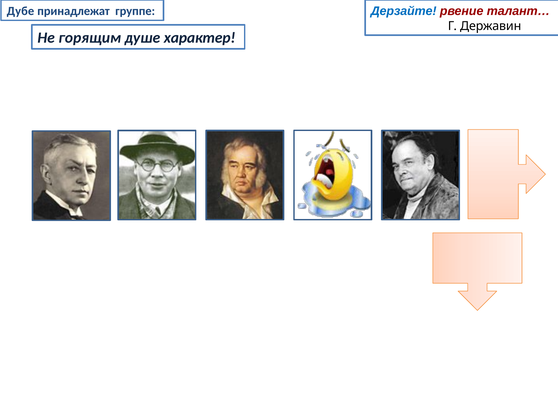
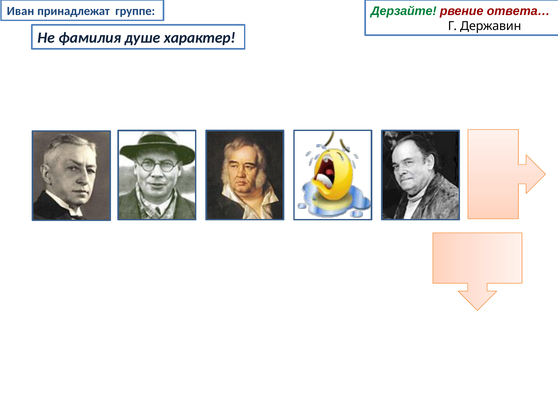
Дерзайте colour: blue -> green (404, 11)
талант…: талант… -> ответа… (518, 11)
Дубе: Дубе -> Иван (20, 11)
горящим: горящим -> фамилия (90, 38)
